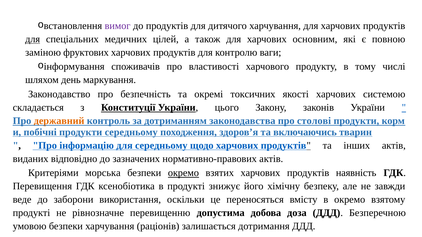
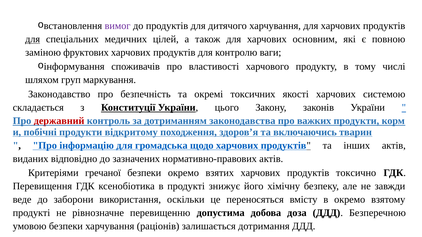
день: день -> груп (71, 80)
державний colour: orange -> red (59, 121)
столові: столові -> важких (314, 121)
продукти середньому: середньому -> відкритому (131, 132)
для середньому: середньому -> громадська (161, 146)
морська: морська -> гречаної (103, 173)
окремо underline: present -> none (183, 173)
наявність: наявність -> токсично (356, 173)
